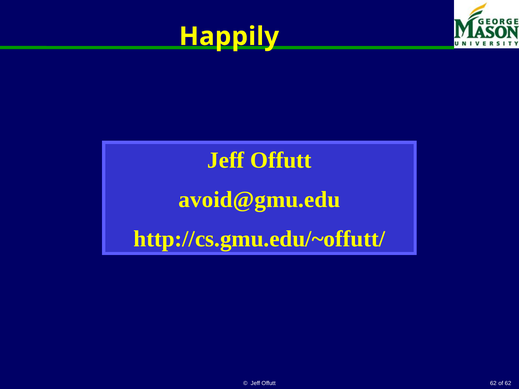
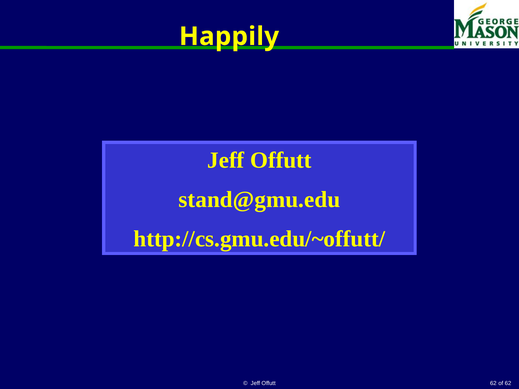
avoid@gmu.edu: avoid@gmu.edu -> stand@gmu.edu (259, 200)
